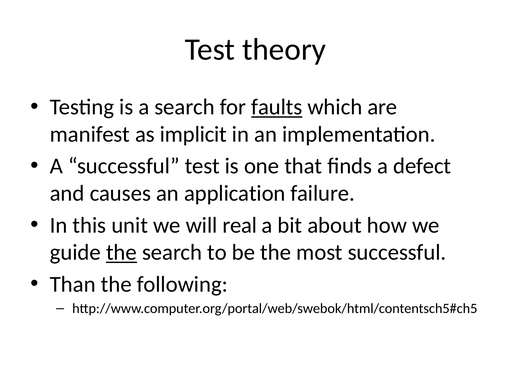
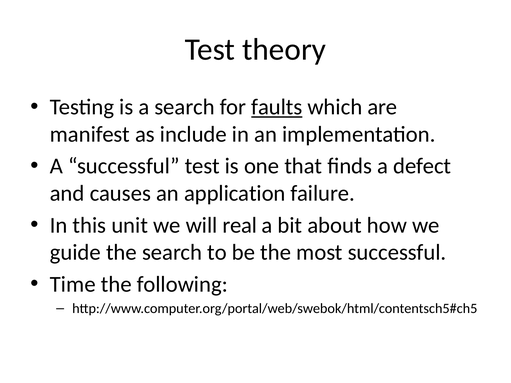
implicit: implicit -> include (193, 134)
the underline: present -> none (121, 253)
Than: Than -> Time (73, 284)
